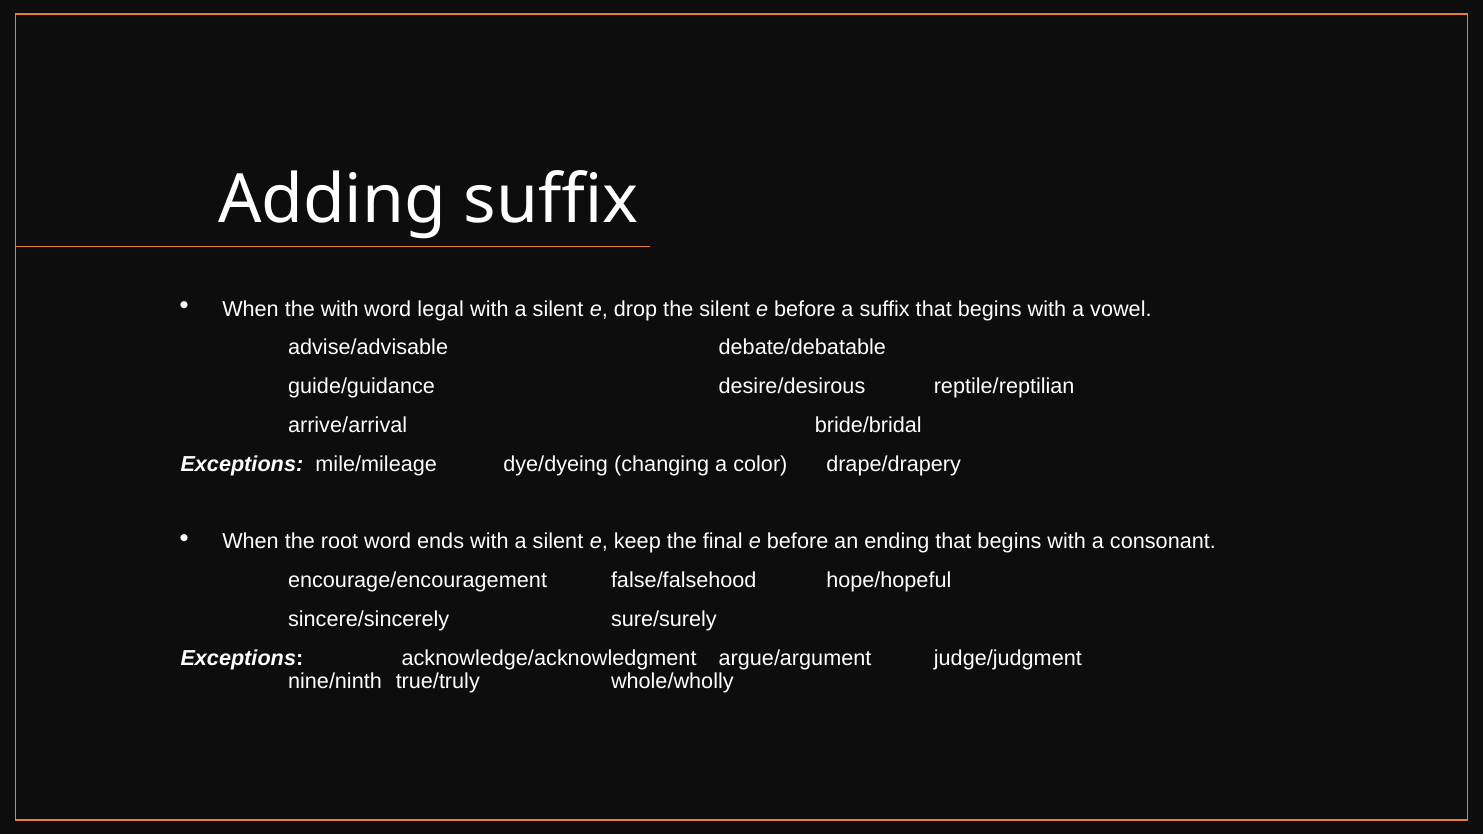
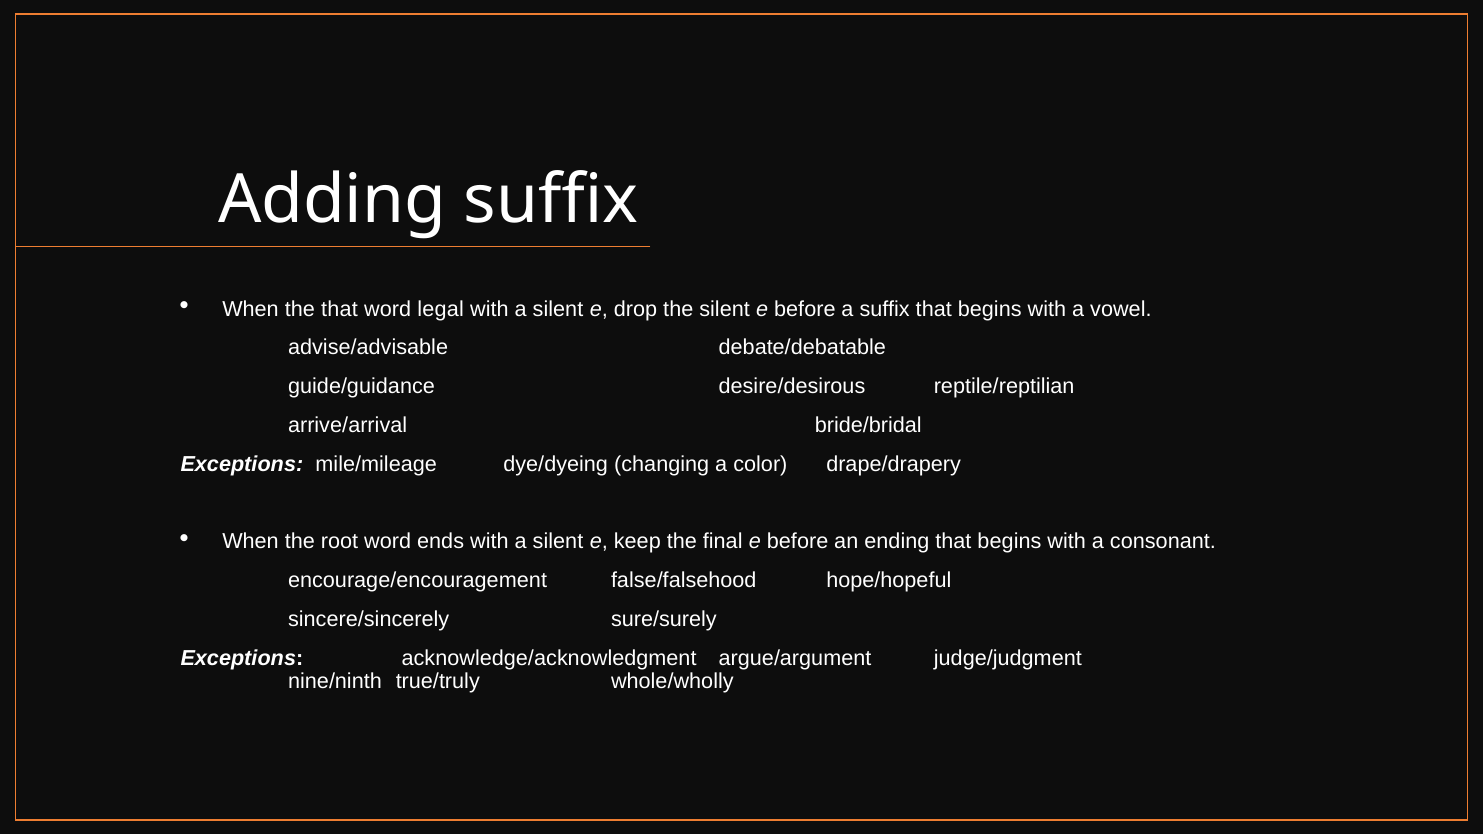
the with: with -> that (339, 309)
